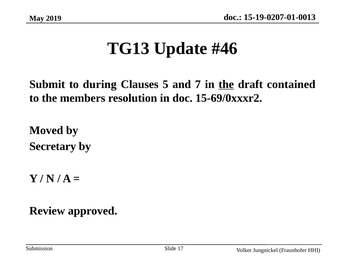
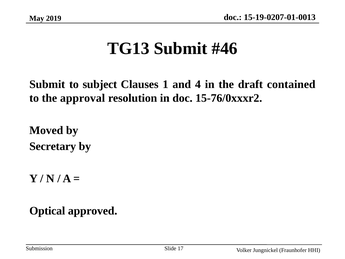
TG13 Update: Update -> Submit (181, 48)
during: during -> subject (100, 84)
5: 5 -> 1 (165, 84)
7: 7 -> 4 (198, 84)
the underline: present -> none (226, 84)
members: members -> approval (83, 98)
15-69/0xxxr2: 15-69/0xxxr2 -> 15-76/0xxxr2 (229, 98)
Review: Review -> Optical (47, 211)
